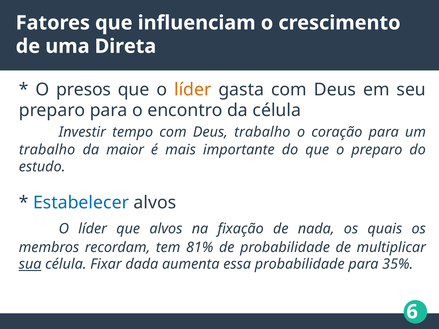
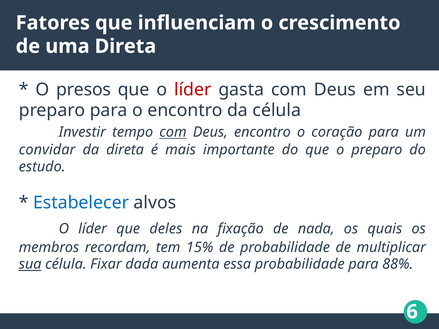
líder colour: orange -> red (193, 90)
com underline: none -> present (173, 132)
Deus trabalho: trabalho -> encontro (262, 132)
trabalho: trabalho -> convidar (47, 150)
da maior: maior -> direta (125, 150)
que alvos: alvos -> deles (166, 229)
81%: 81% -> 15% (200, 248)
35%: 35% -> 88% (398, 264)
